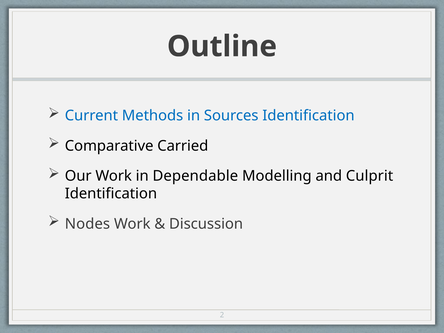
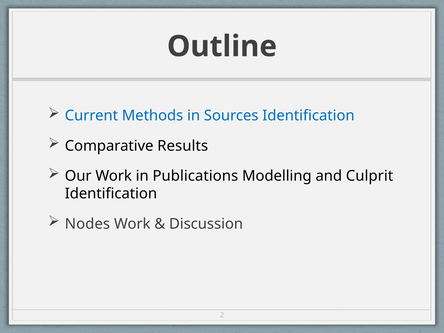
Carried: Carried -> Results (183, 146)
Dependable: Dependable -> Publications (195, 176)
